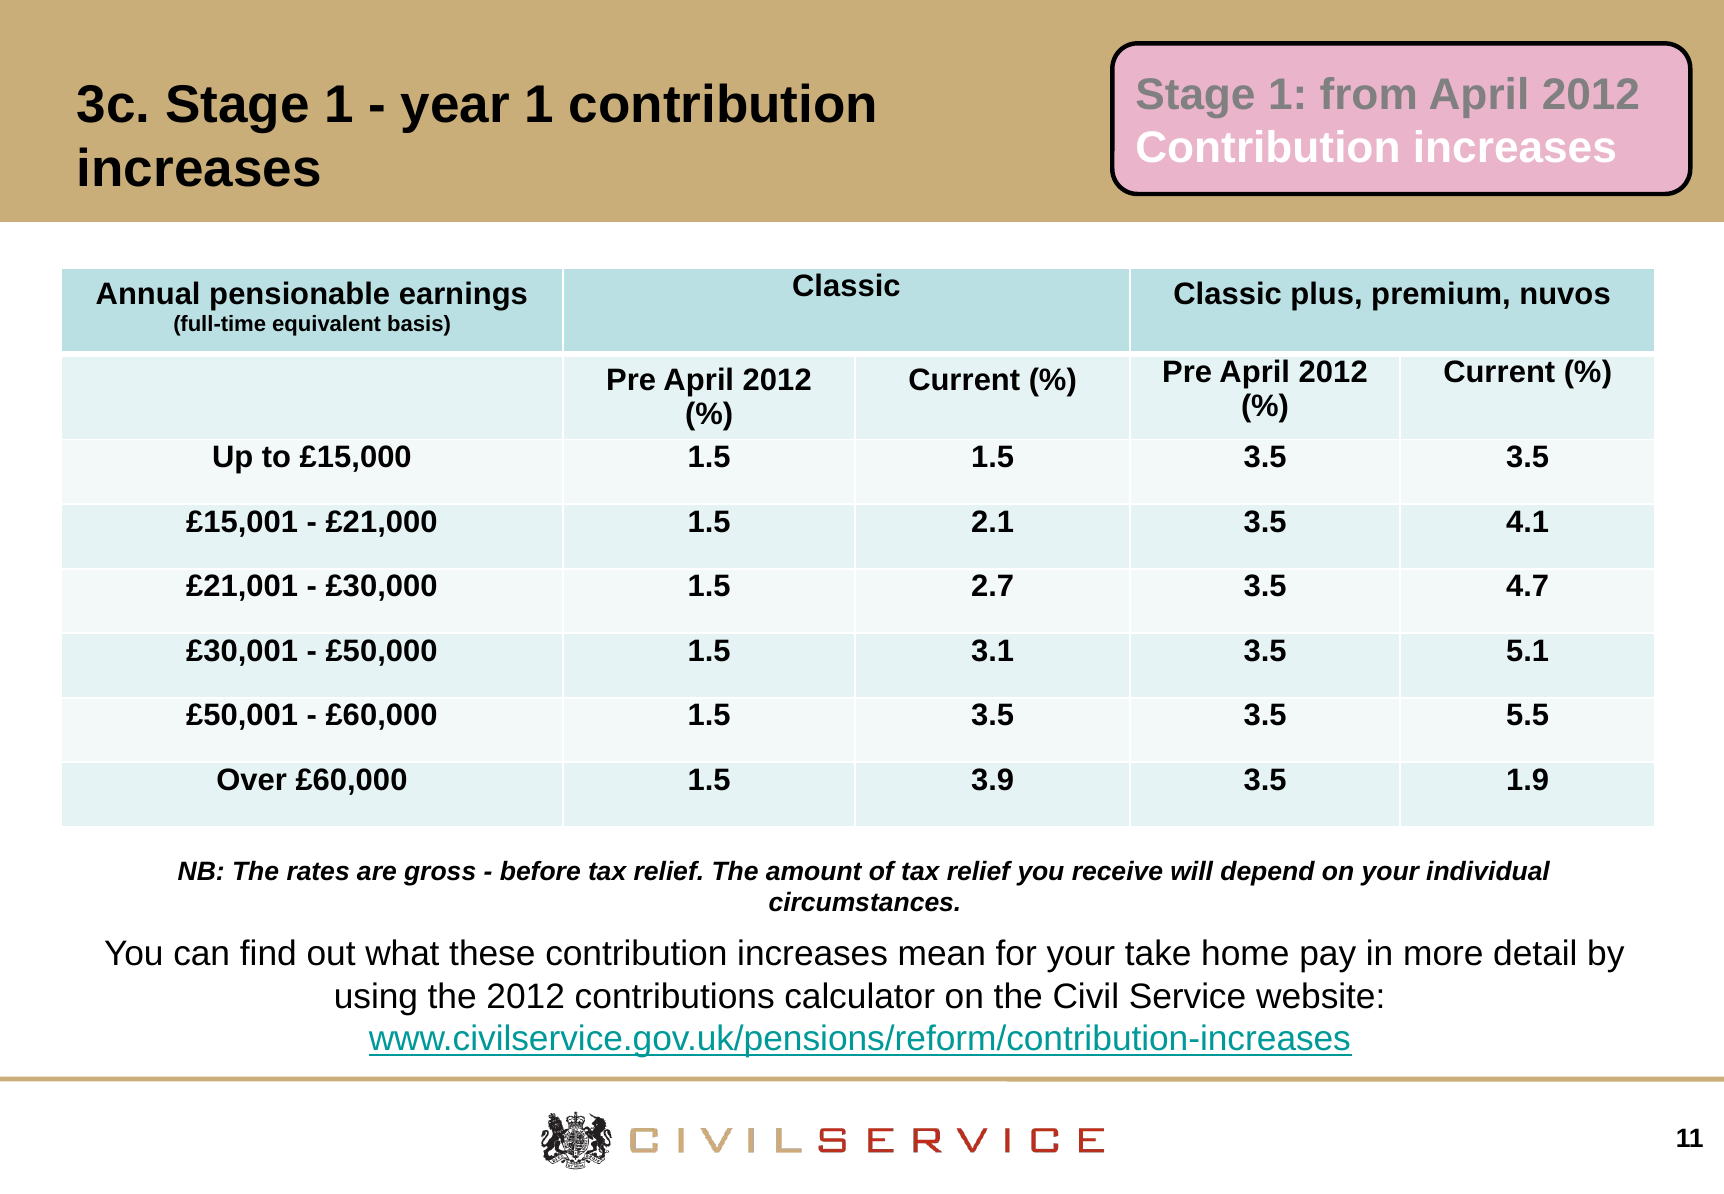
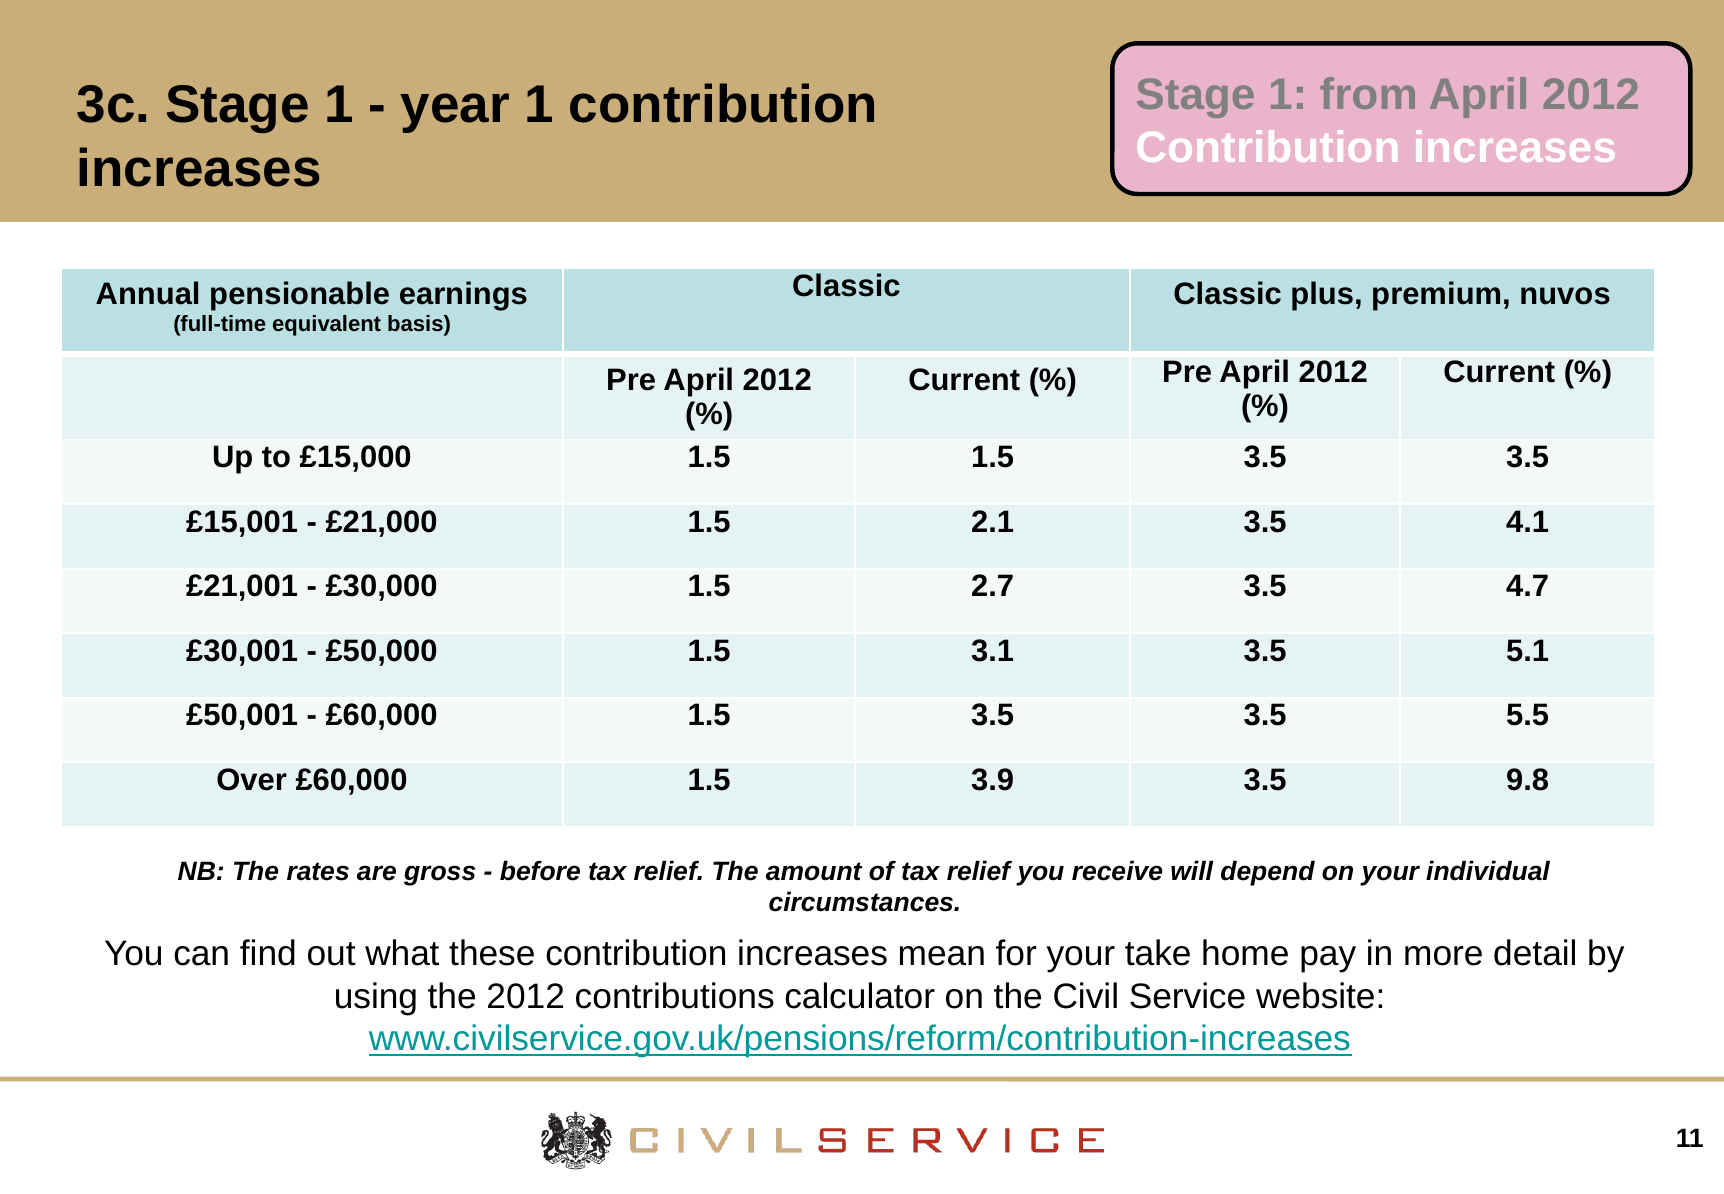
1.9: 1.9 -> 9.8 (1528, 780)
